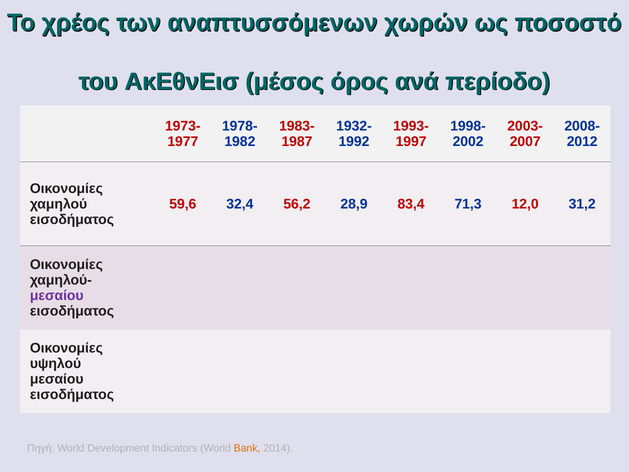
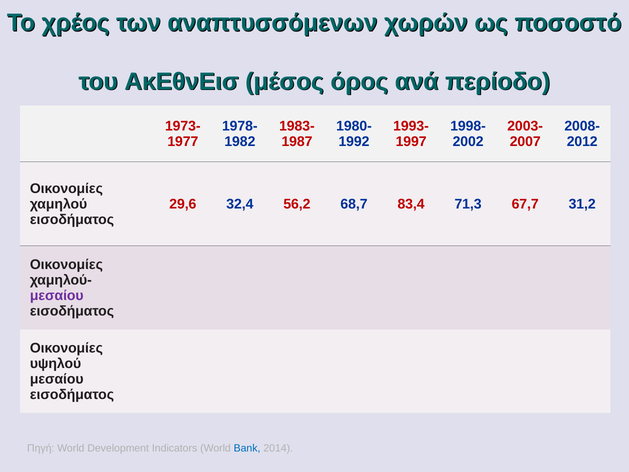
1932-: 1932- -> 1980- (354, 126)
59,6: 59,6 -> 29,6 (183, 204)
28,9: 28,9 -> 68,7 (354, 204)
12,0: 12,0 -> 67,7 (525, 204)
Bank colour: orange -> blue (247, 448)
